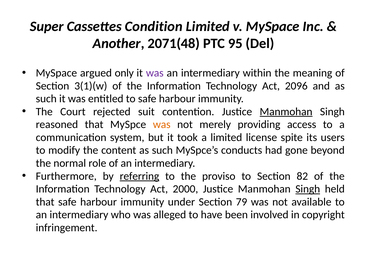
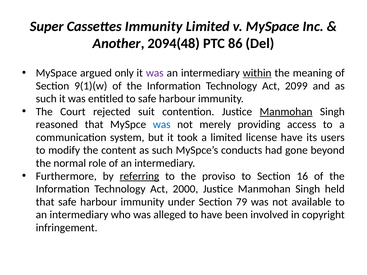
Cassettes Condition: Condition -> Immunity (154, 26)
2071(48: 2071(48 -> 2094(48 (174, 44)
95: 95 -> 86 (235, 44)
within underline: none -> present (257, 73)
3(1)(w: 3(1)(w -> 9(1)(w (91, 86)
2096: 2096 -> 2099 (296, 86)
was colour: orange -> blue (162, 125)
license spite: spite -> have (292, 138)
82: 82 -> 16 (302, 176)
Singh underline: present -> none (308, 189)
